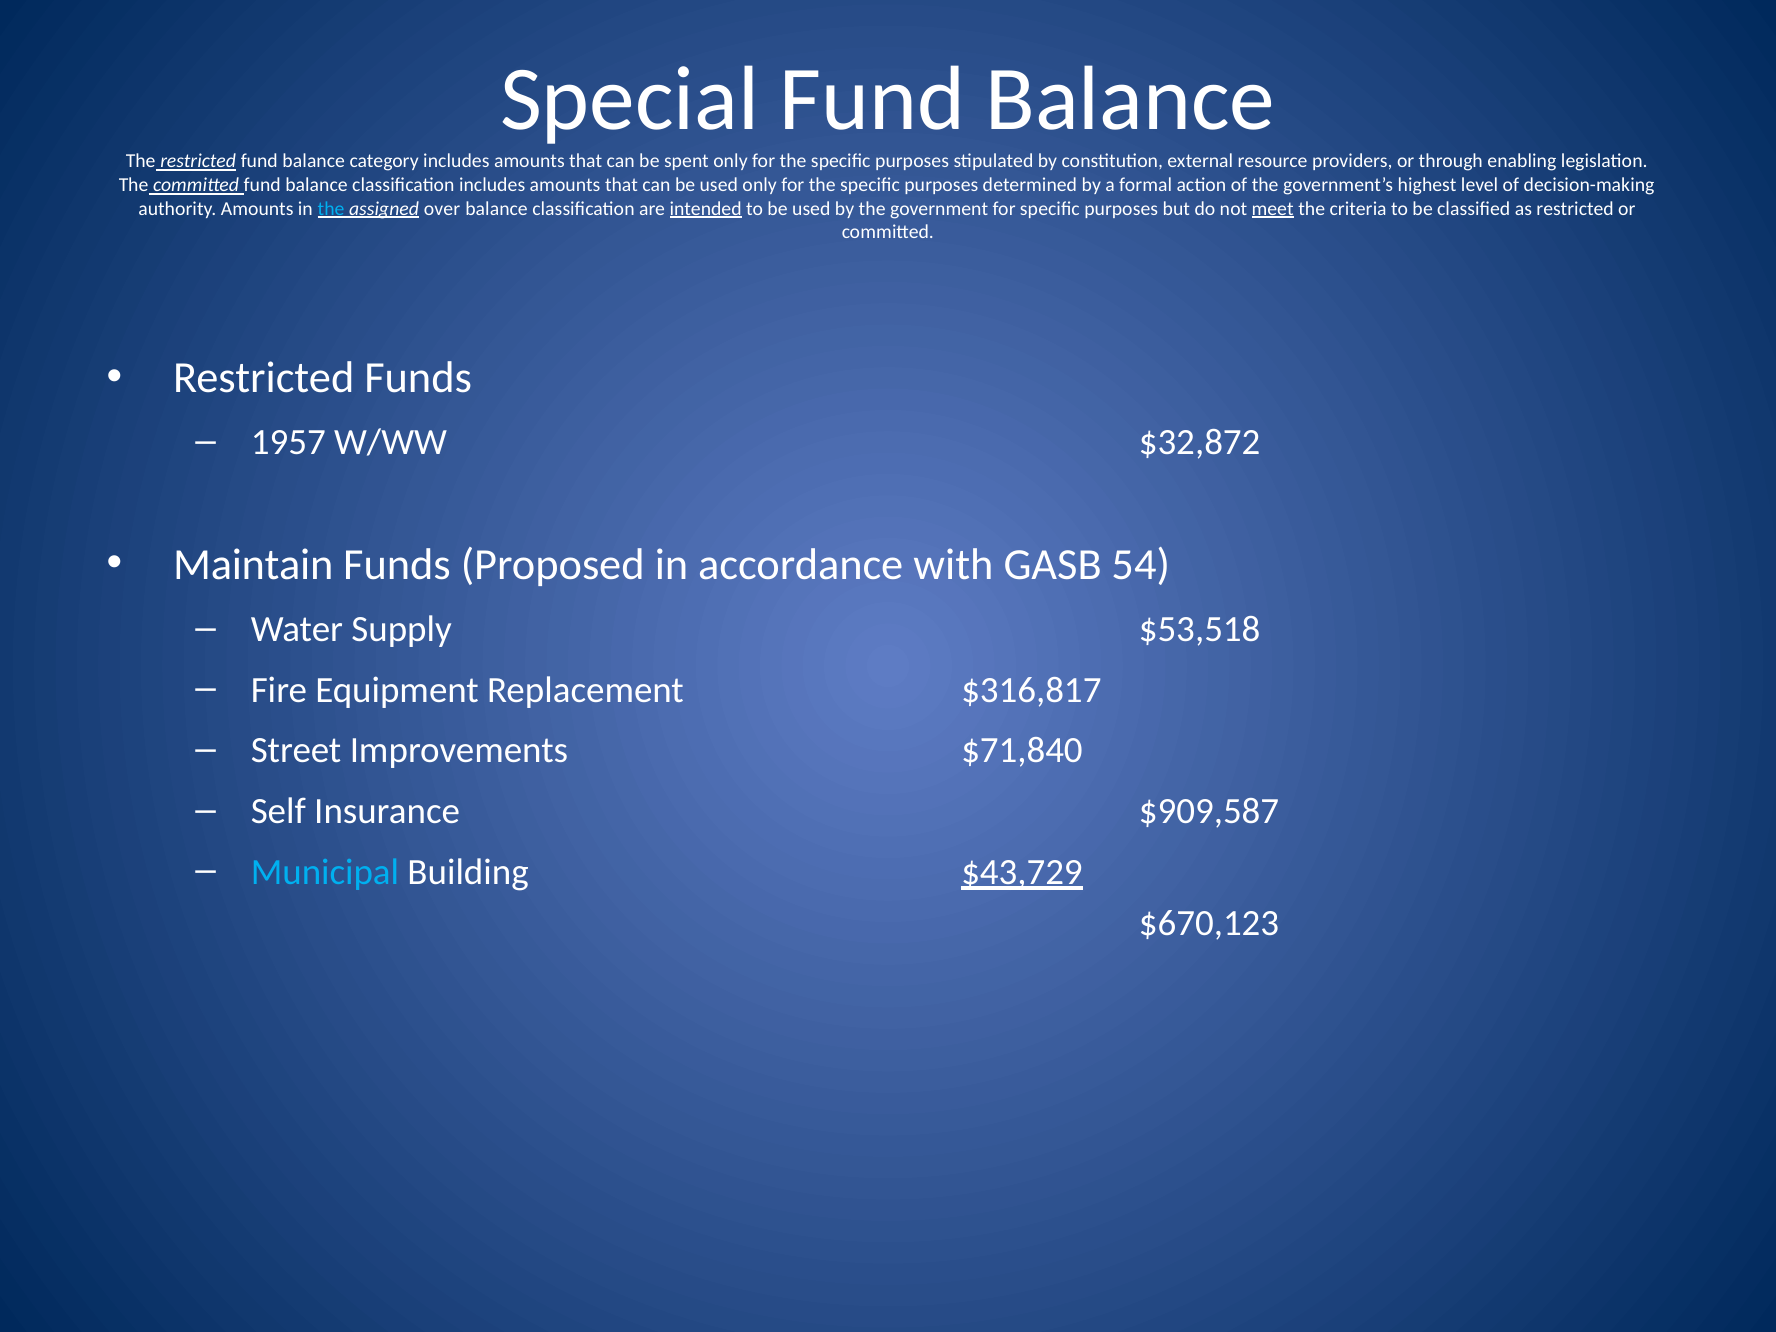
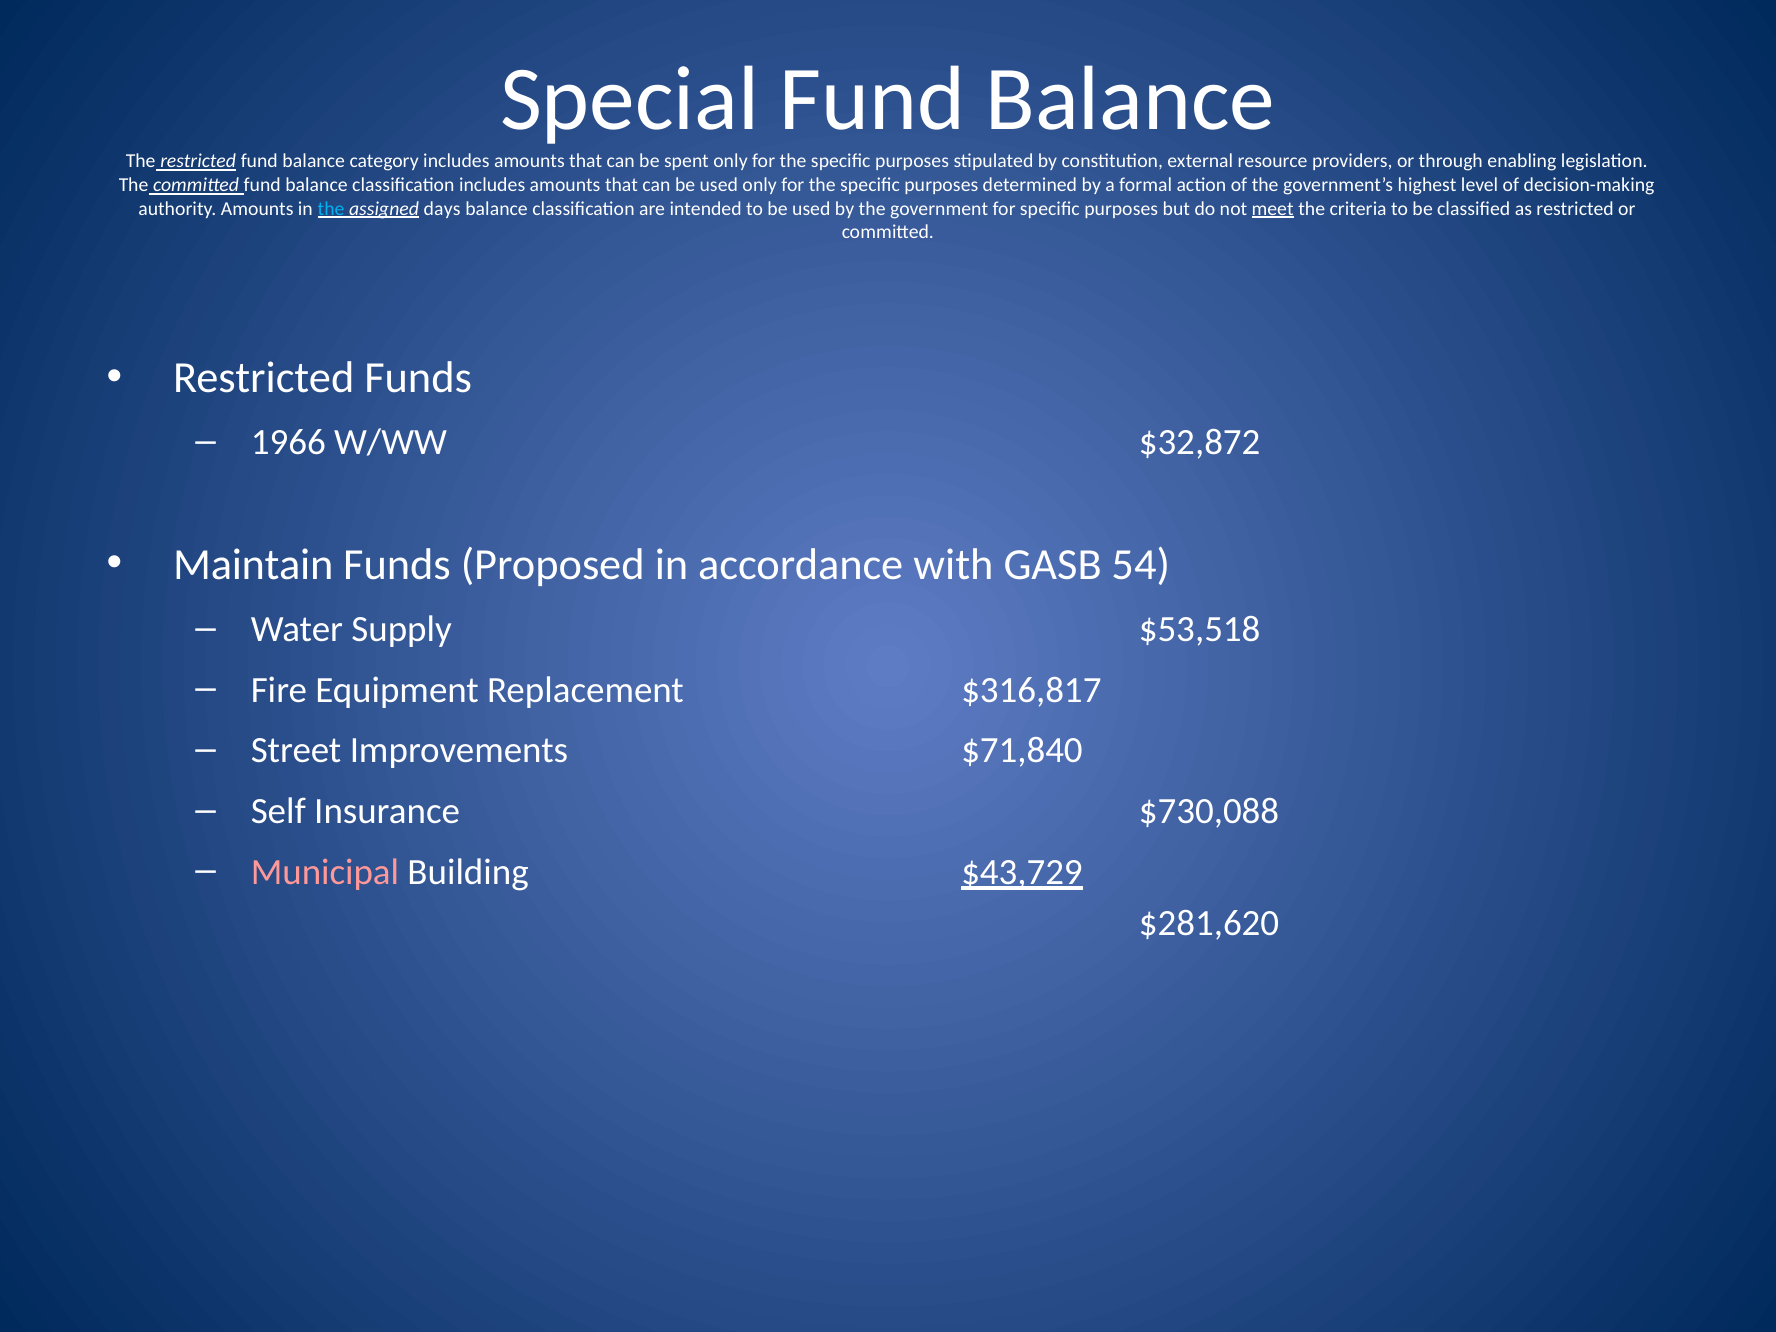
over: over -> days (442, 208)
intended underline: present -> none (706, 208)
1957: 1957 -> 1966 (288, 442)
$909,587: $909,587 -> $730,088 (1209, 811)
Municipal colour: light blue -> pink (325, 872)
$670,123: $670,123 -> $281,620 (1209, 924)
